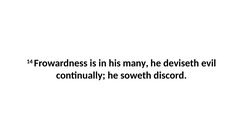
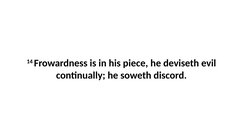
many: many -> piece (136, 63)
